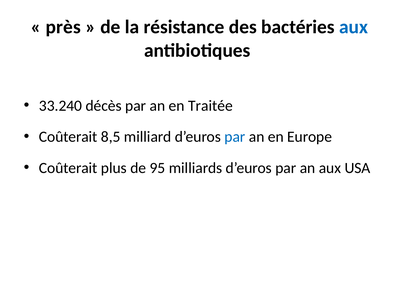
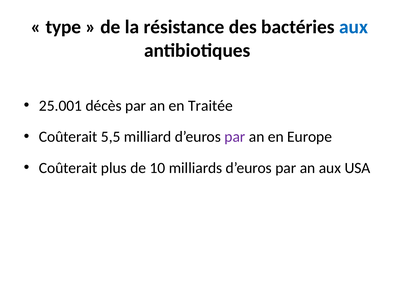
près: près -> type (63, 27)
33.240: 33.240 -> 25.001 (60, 105)
8,5: 8,5 -> 5,5 (111, 136)
par colour: blue -> purple (235, 136)
95: 95 -> 10 (157, 167)
